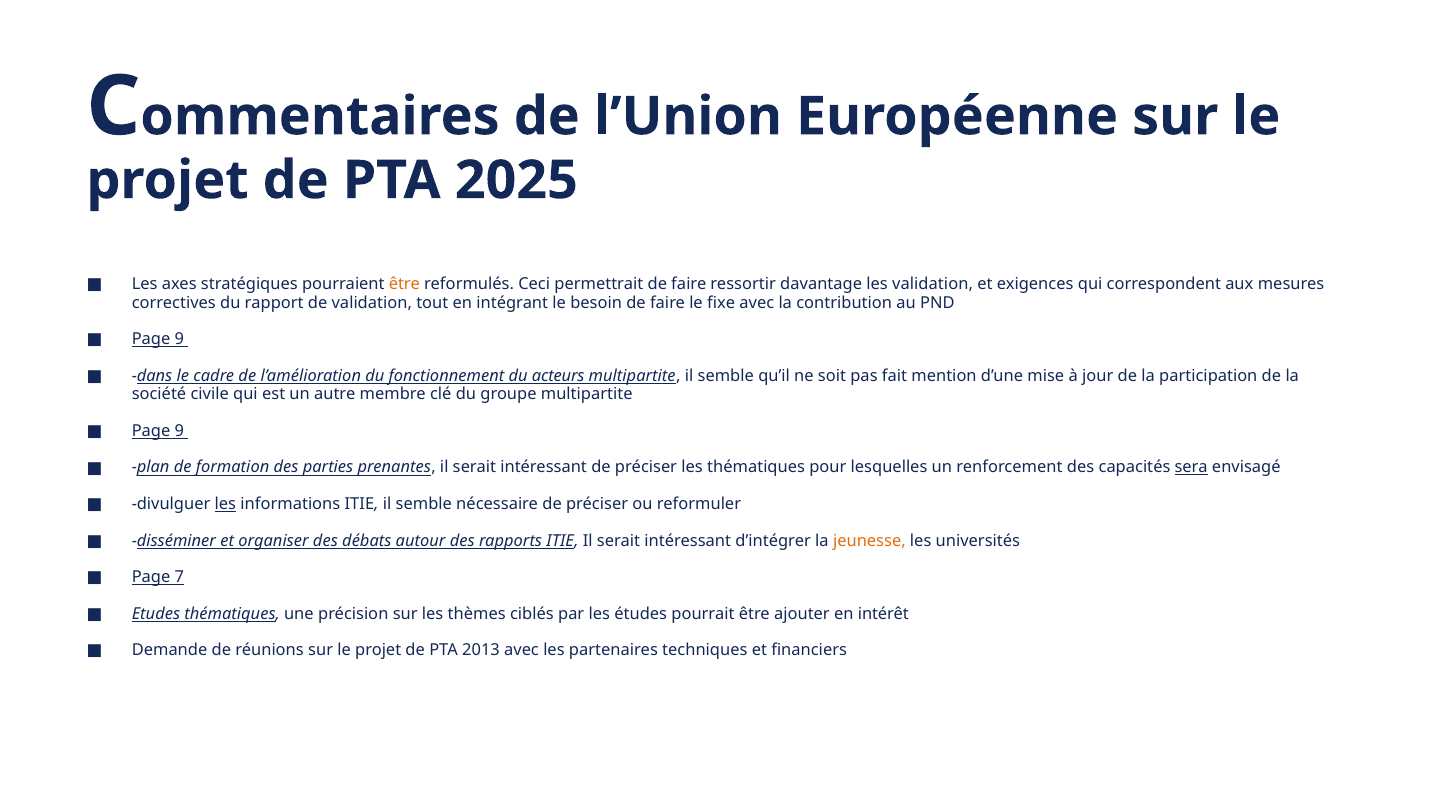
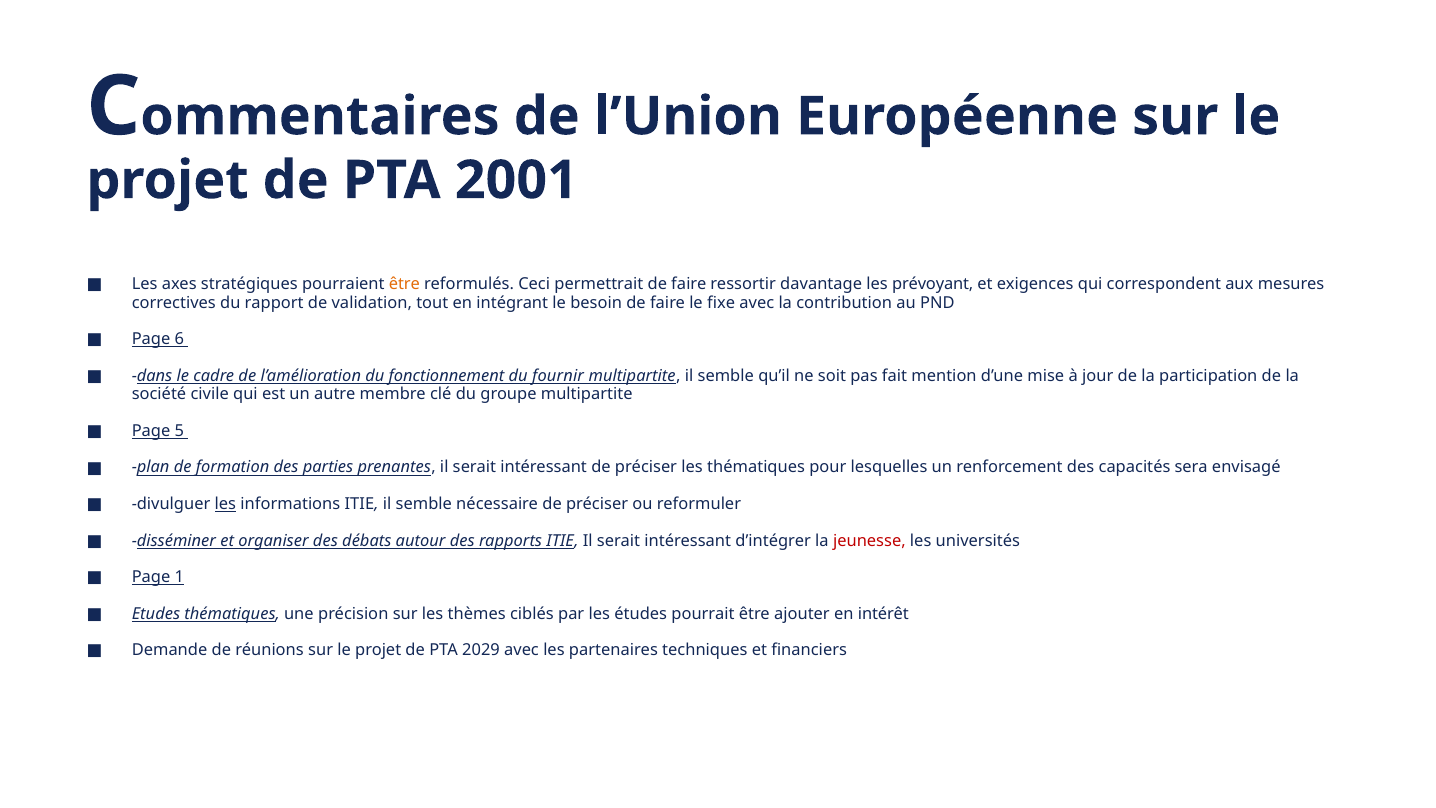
2025: 2025 -> 2001 (516, 180)
les validation: validation -> prévoyant (933, 284)
9: 9 -> 6 (179, 339)
acteurs: acteurs -> fournir (558, 376)
9: 9 -> 5 (179, 431)
sera underline: present -> none (1191, 467)
jeunesse colour: orange -> red (869, 540)
7: 7 -> 1 (179, 577)
2013: 2013 -> 2029 (481, 650)
